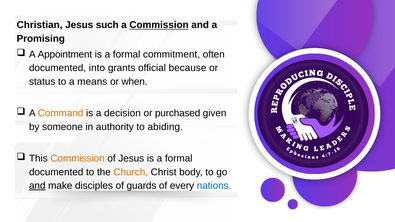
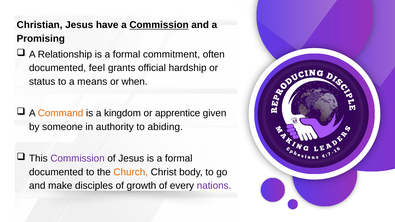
such: such -> have (107, 25)
Appointment: Appointment -> Relationship (65, 54)
into: into -> feel (97, 68)
because: because -> hardship (188, 68)
decision: decision -> kingdom (123, 113)
purchased: purchased -> apprentice (178, 113)
Commission colour: orange -> purple (78, 159)
and underline: present -> none (37, 186)
guards: guards -> growth (141, 186)
nations colour: blue -> purple (214, 186)
